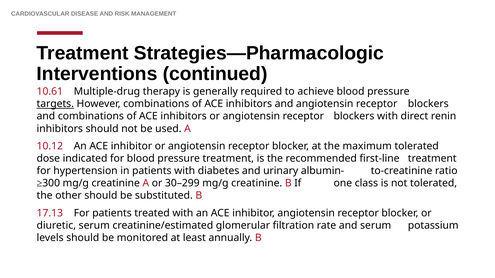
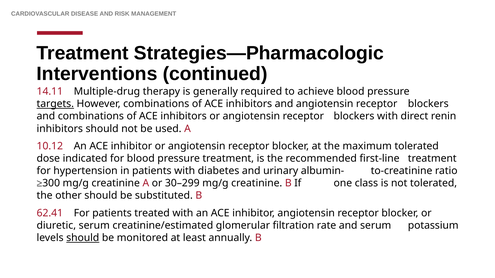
10.61: 10.61 -> 14.11 (50, 92)
17.13: 17.13 -> 62.41 (50, 213)
should underline: none -> present (83, 238)
